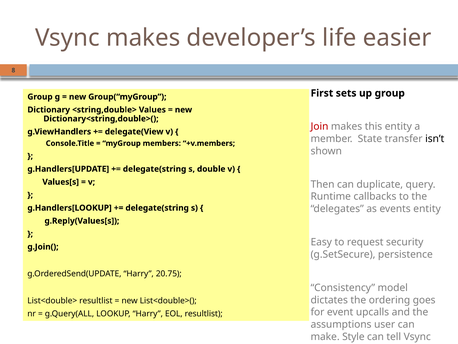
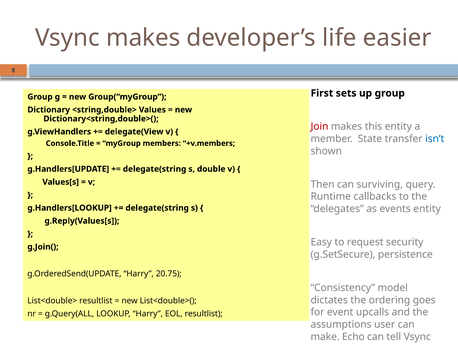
isn’t colour: black -> blue (435, 139)
duplicate: duplicate -> surviving (380, 184)
Style: Style -> Echo (353, 336)
